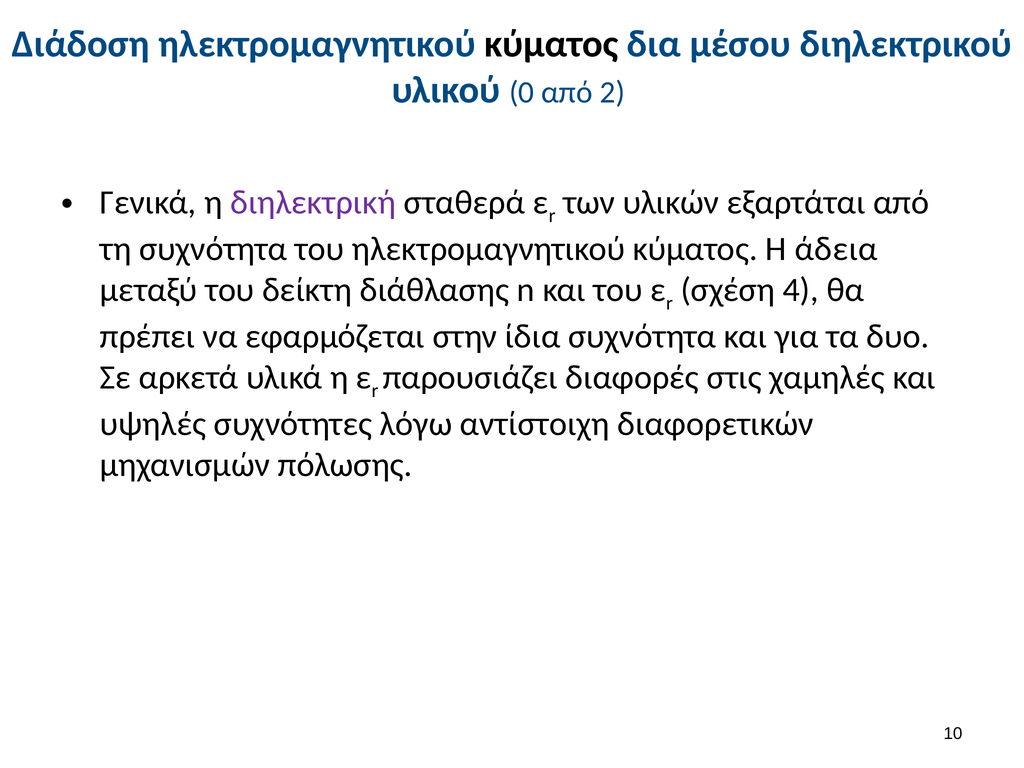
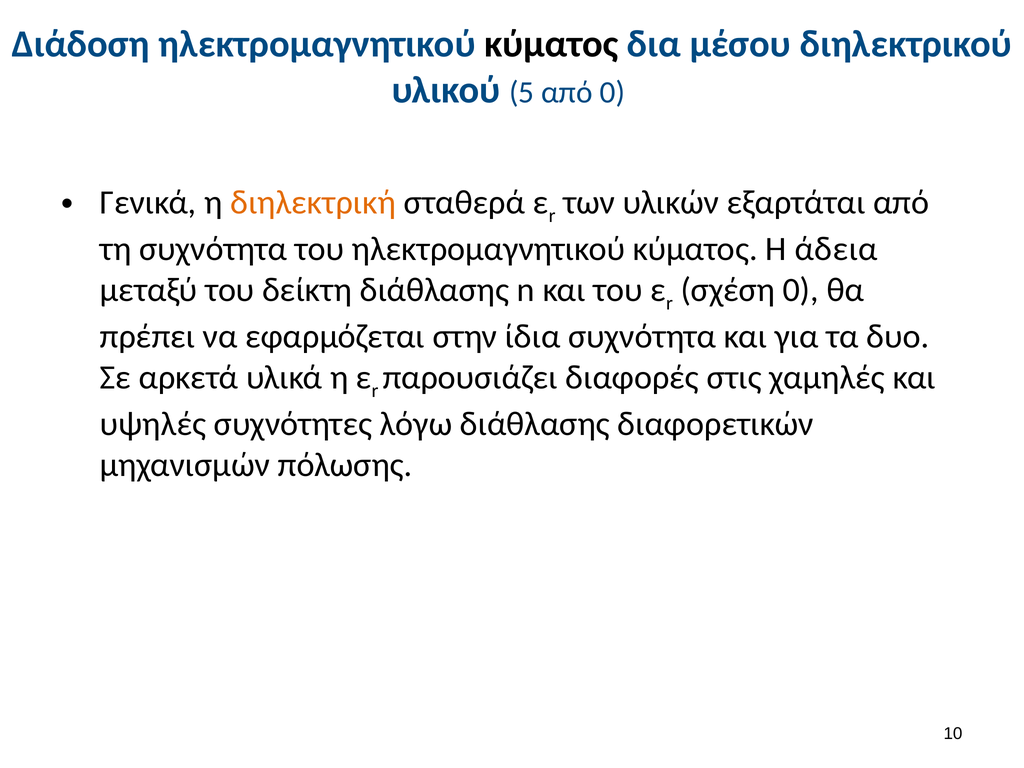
0: 0 -> 5 (522, 92)
από 2: 2 -> 0 (612, 92)
διηλεκτρική colour: purple -> orange (313, 202)
σχέση 4: 4 -> 0 (801, 290)
λόγω αντίστοιχη: αντίστοιχη -> διάθλασης (535, 424)
